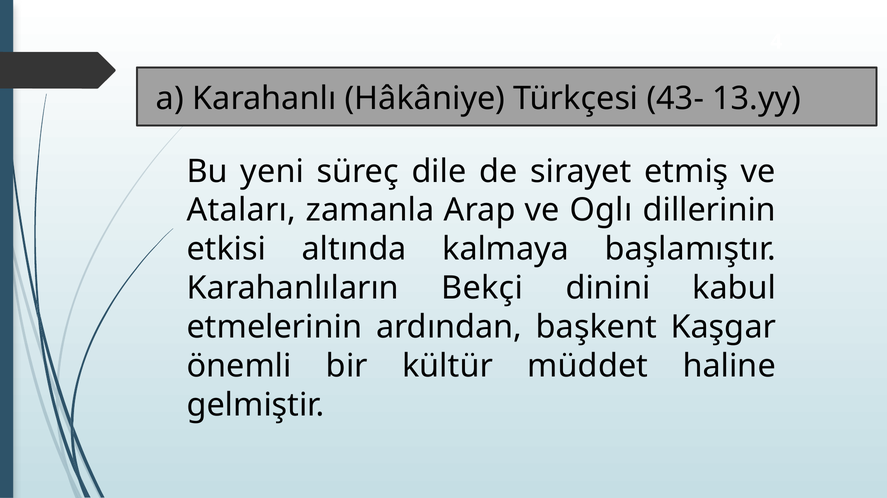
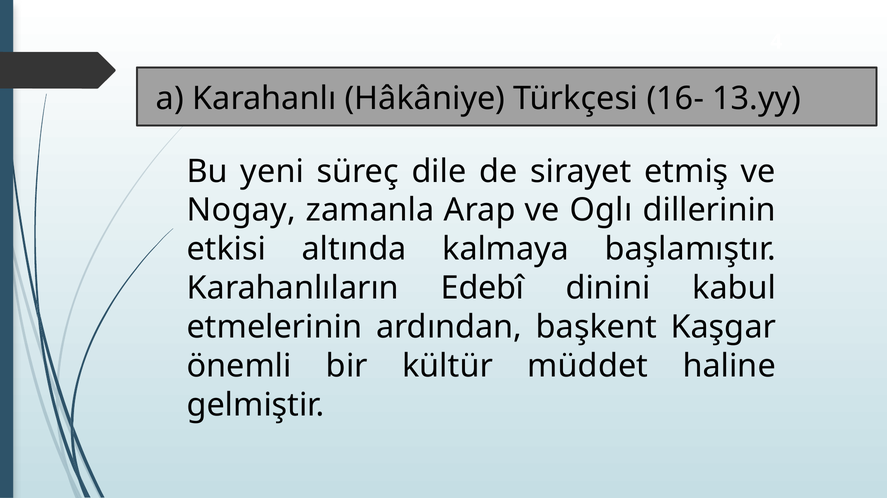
43-: 43- -> 16- (675, 99)
Ataları: Ataları -> Nogay (241, 210)
Bekçi: Bekçi -> Edebî (483, 288)
